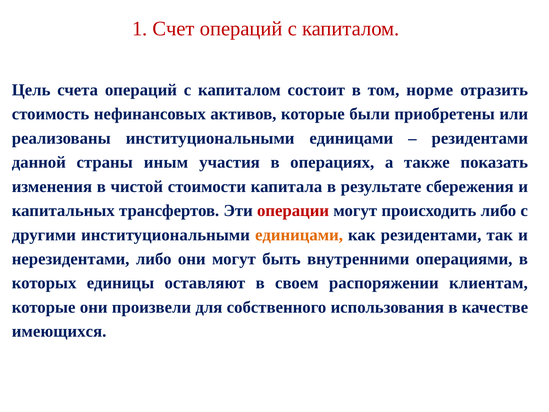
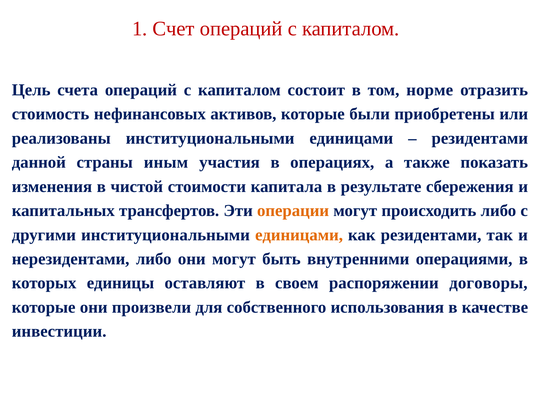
операции colour: red -> orange (293, 211)
клиентам: клиентам -> договоры (488, 283)
имеющихся: имеющихся -> инвестиции (59, 331)
